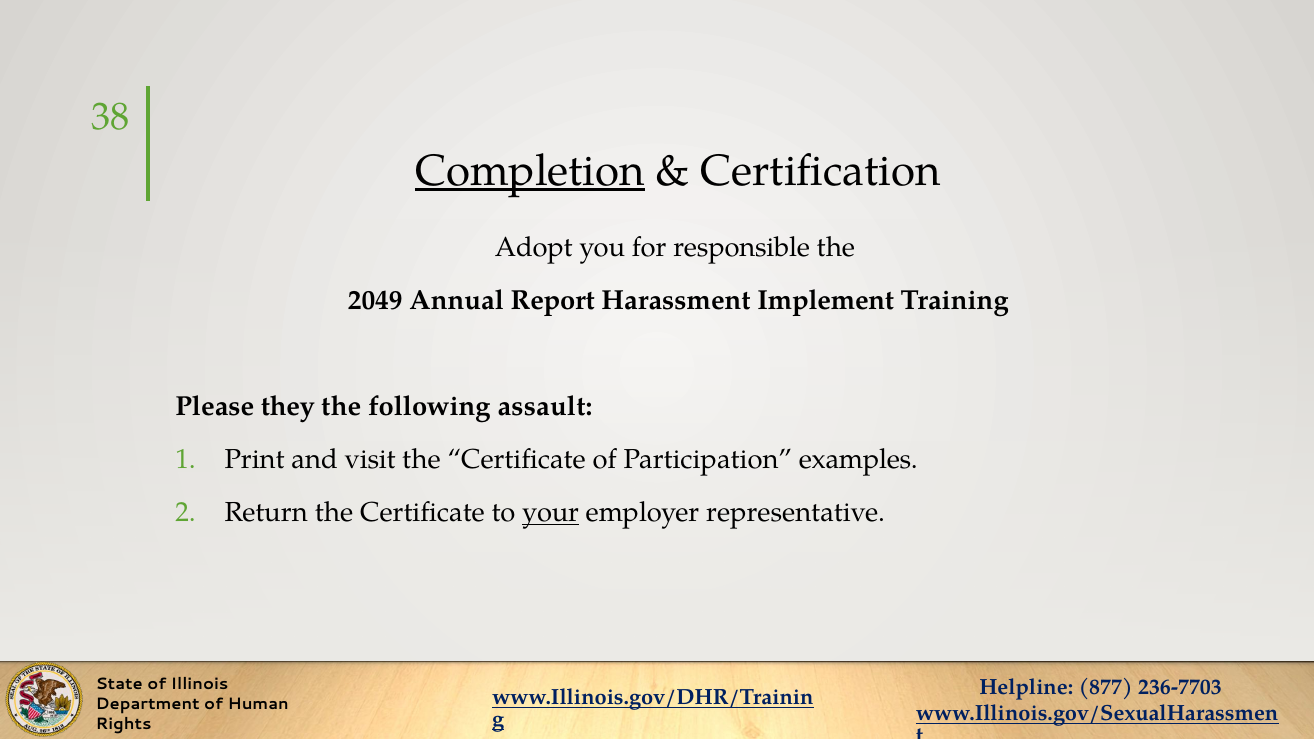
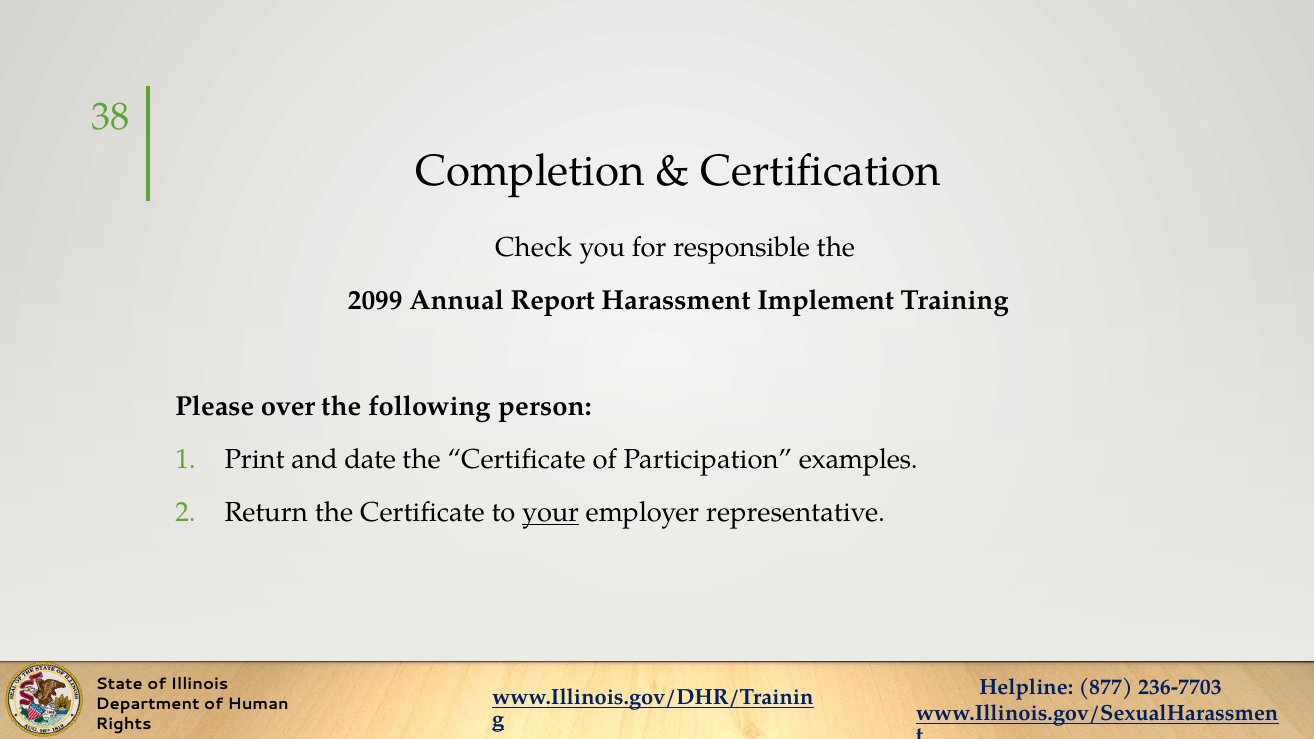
Completion underline: present -> none (530, 171)
Adopt: Adopt -> Check (534, 247)
2049: 2049 -> 2099 (375, 300)
they: they -> over (288, 406)
assault: assault -> person (545, 406)
visit: visit -> date (370, 460)
